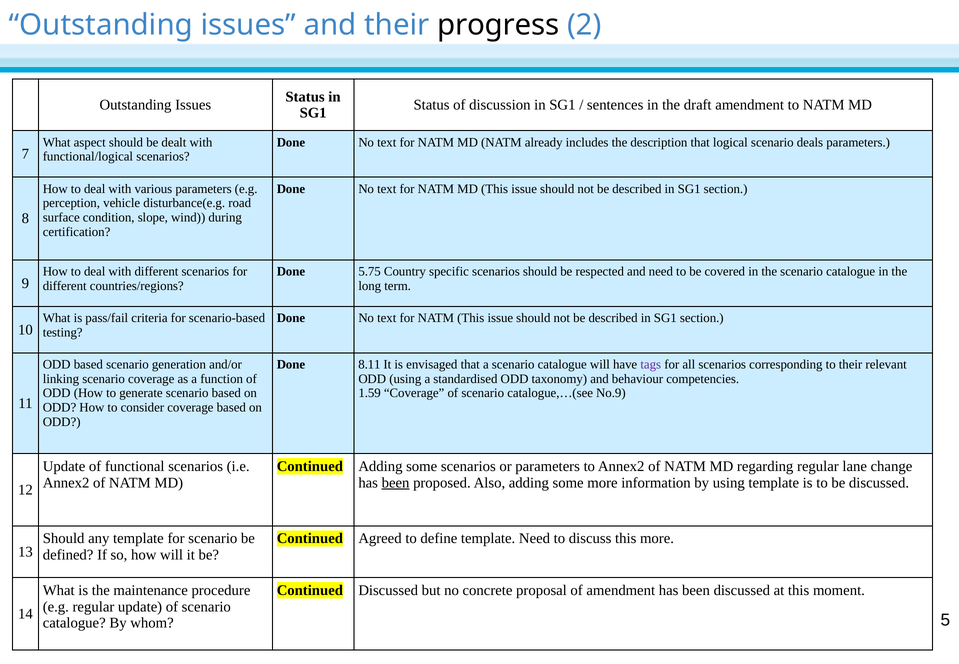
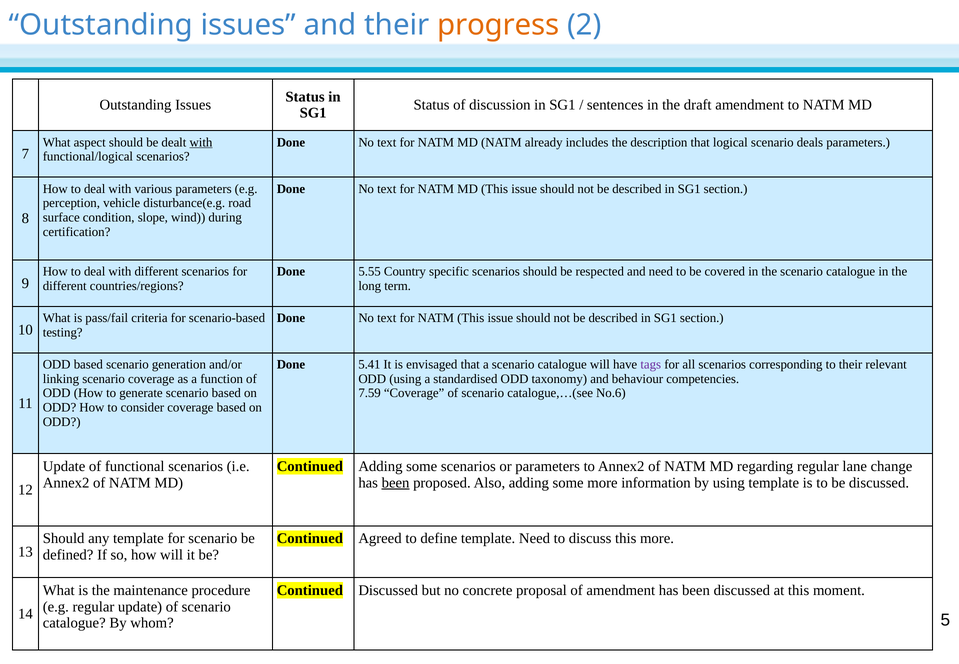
progress colour: black -> orange (498, 25)
with underline: none -> present (201, 142)
5.75: 5.75 -> 5.55 (370, 271)
8.11: 8.11 -> 5.41 (369, 364)
1.59: 1.59 -> 7.59 (370, 393)
No.9: No.9 -> No.6 (611, 393)
